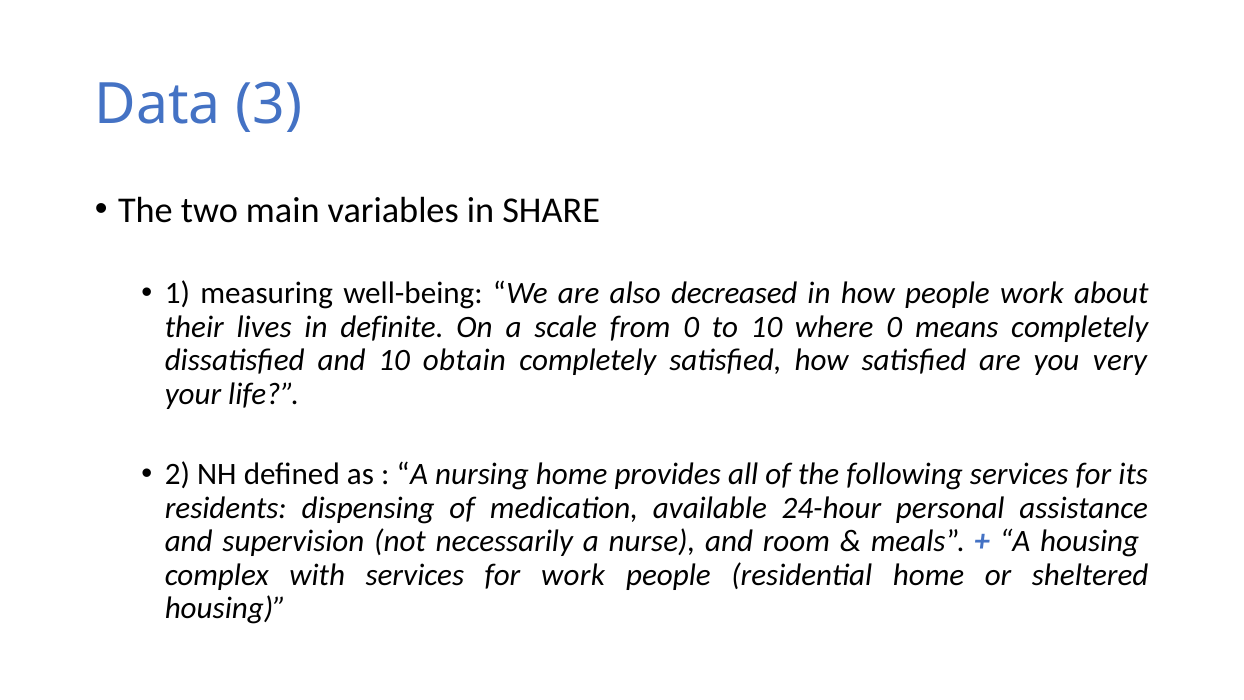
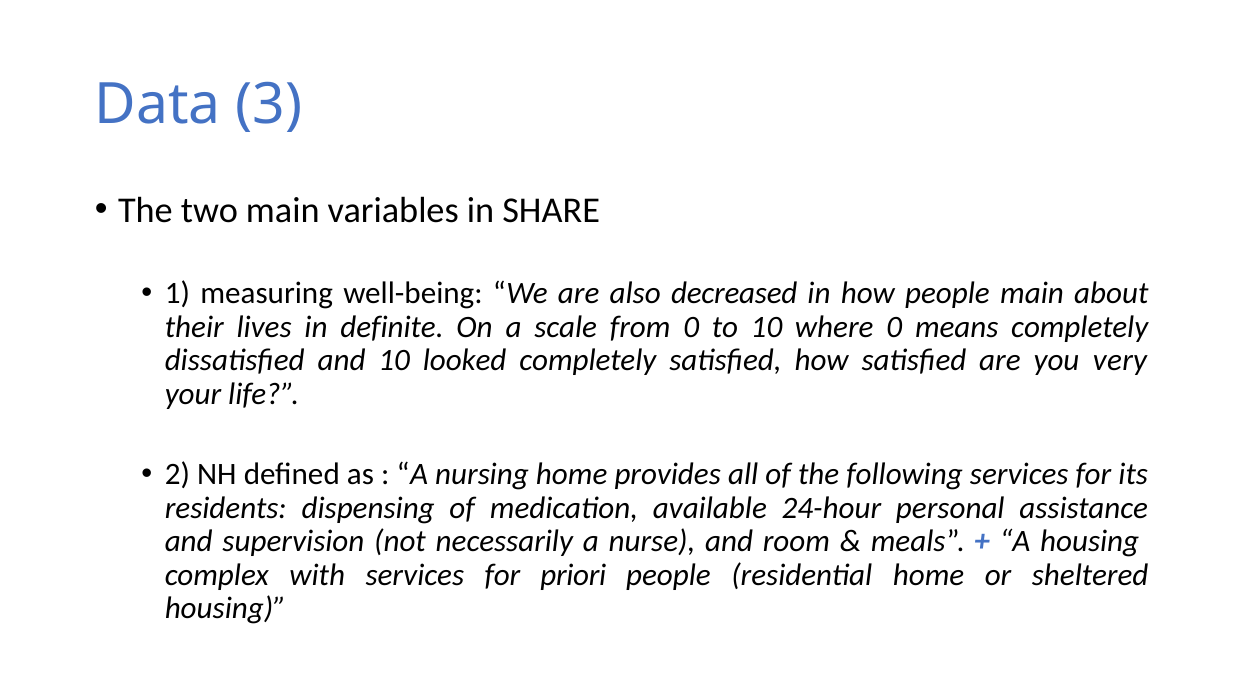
people work: work -> main (1032, 293)
obtain: obtain -> looked (465, 360)
for work: work -> priori (573, 575)
